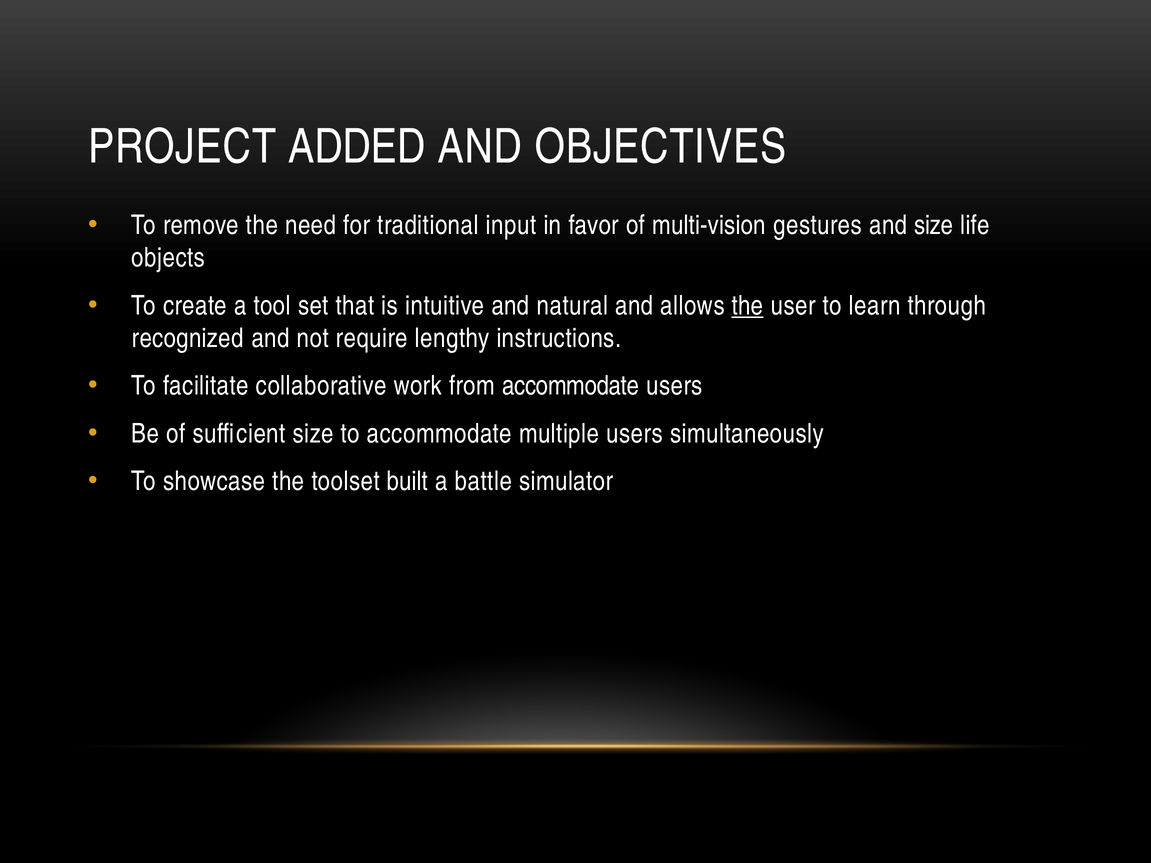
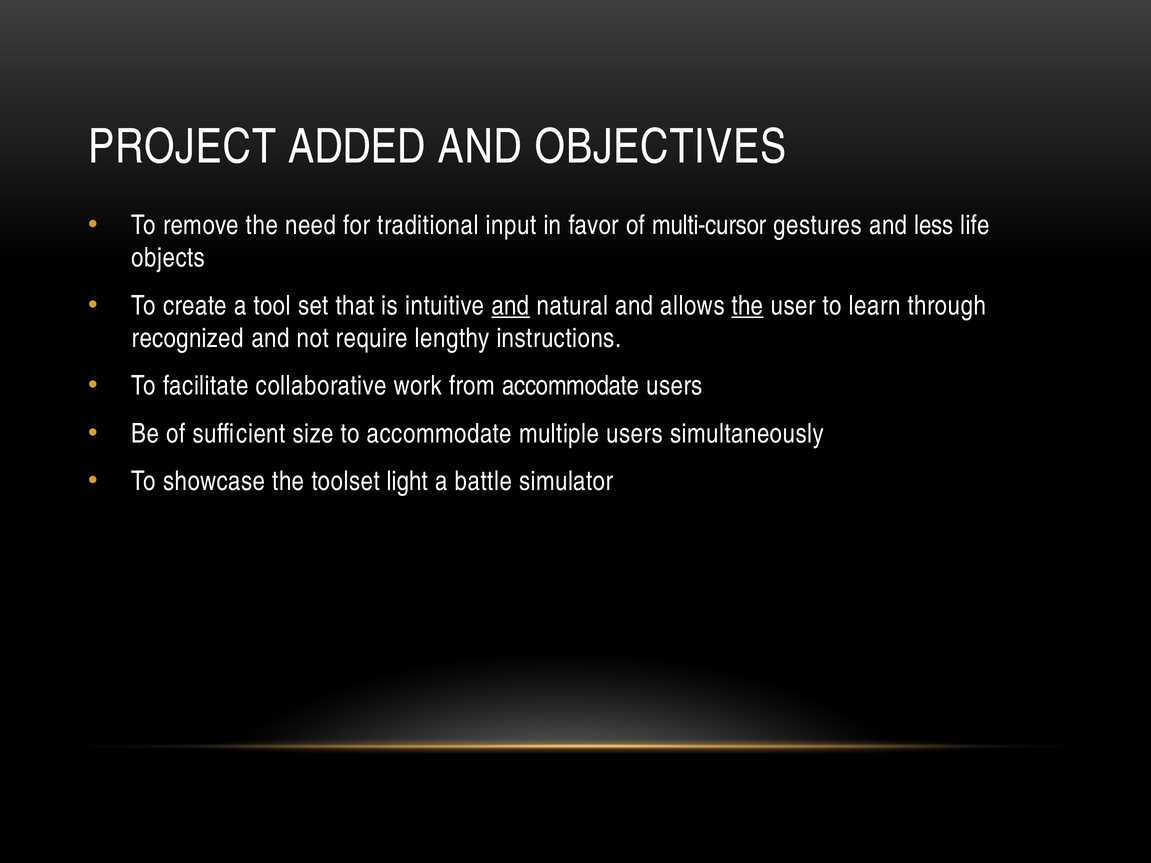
multi-vision: multi-vision -> multi-cursor (709, 225)
and size: size -> less (934, 225)
and underline: none -> present (511, 306)
built: built -> light (407, 481)
